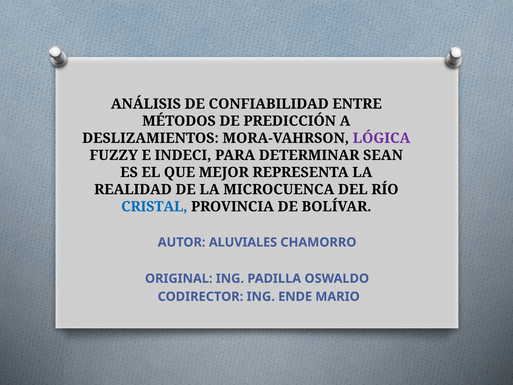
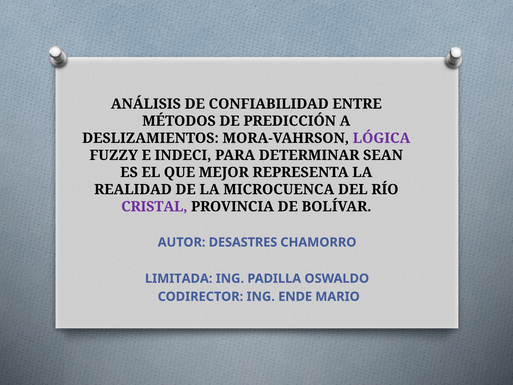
CRISTAL colour: blue -> purple (154, 206)
ALUVIALES: ALUVIALES -> DESASTRES (243, 242)
ORIGINAL: ORIGINAL -> LIMITADA (179, 278)
